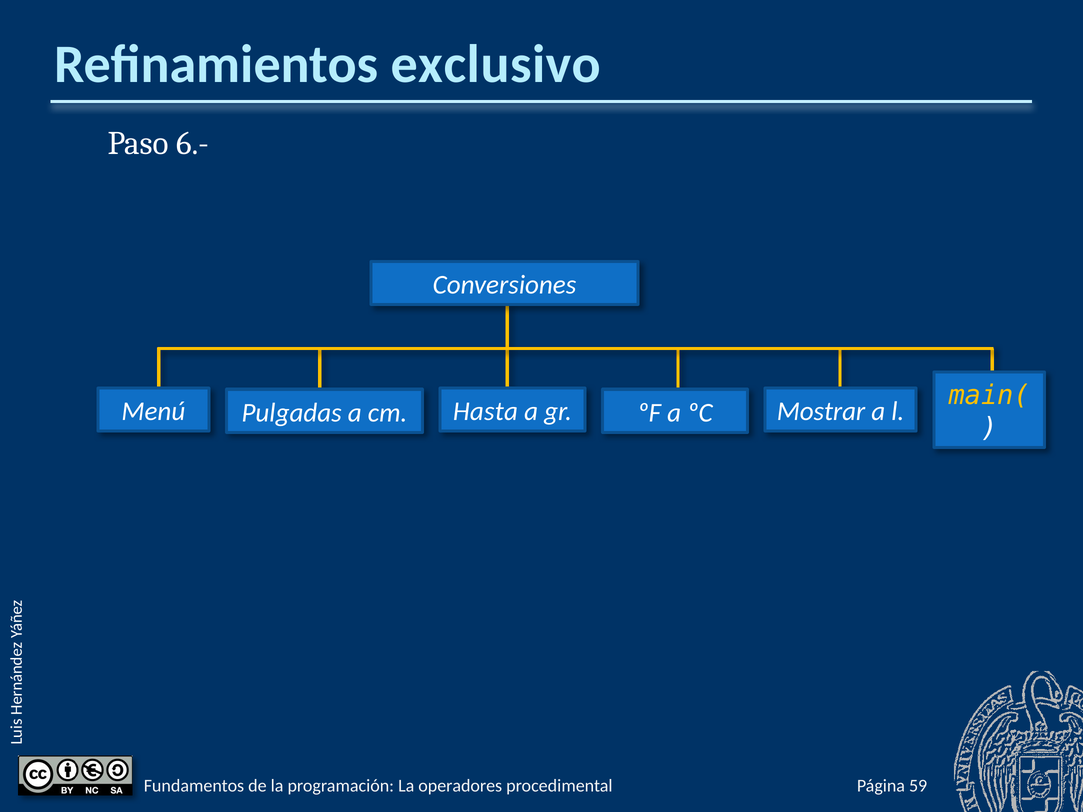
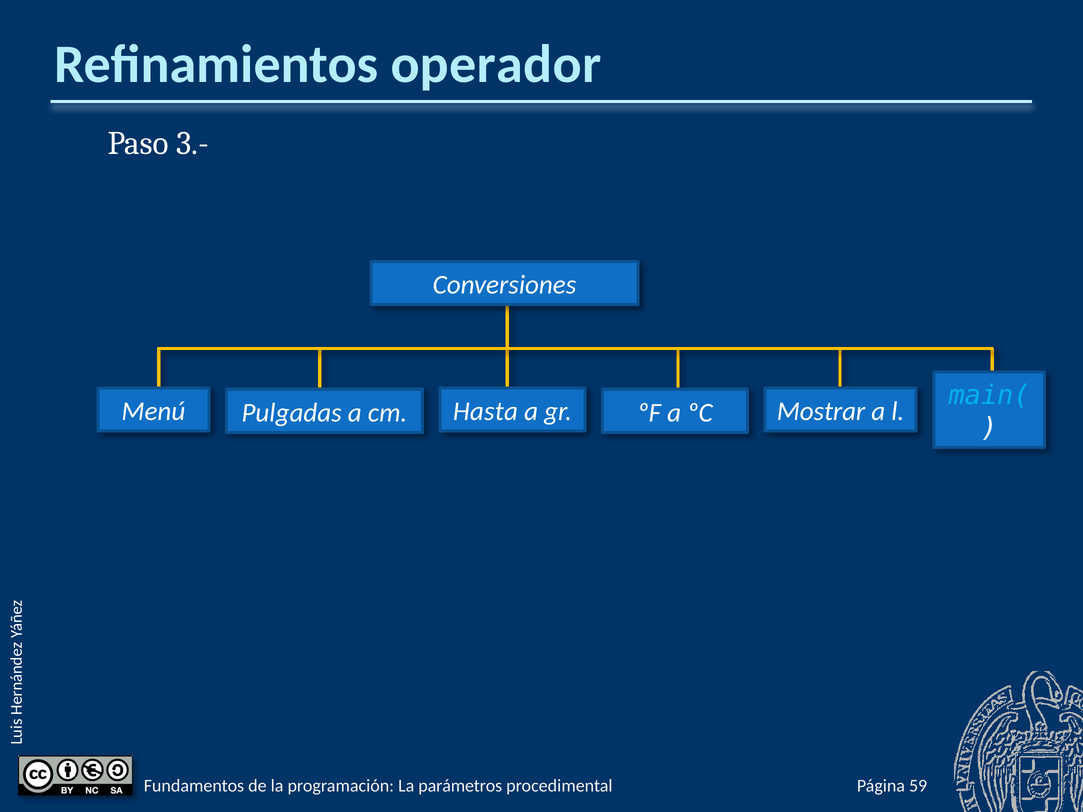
exclusivo: exclusivo -> operador (496, 64)
6.-: 6.- -> 3.- (193, 144)
main( colour: yellow -> light blue (989, 395)
operadores: operadores -> parámetros (460, 786)
